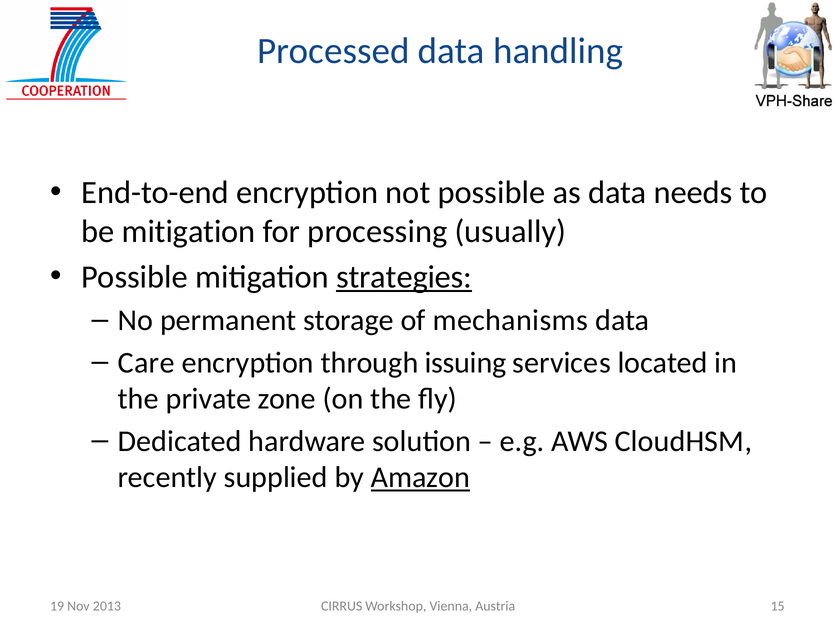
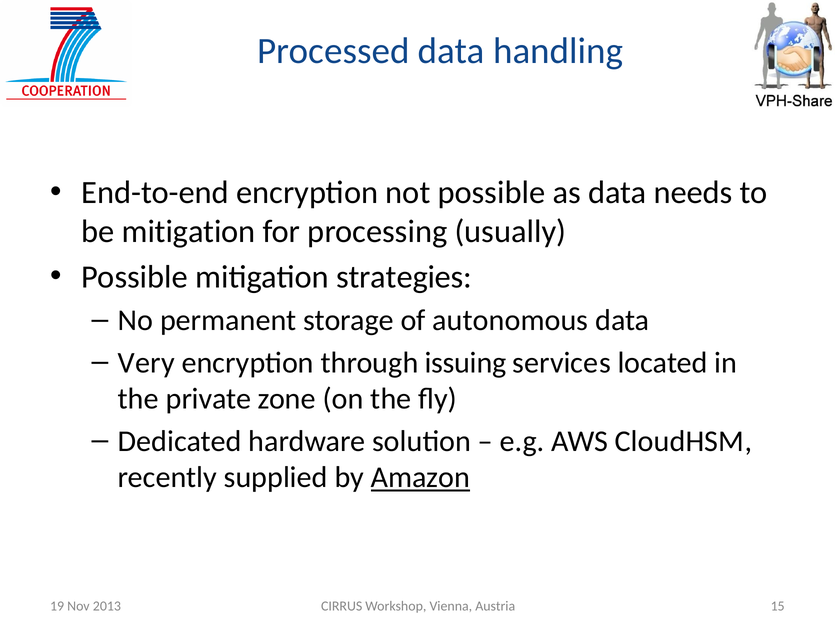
strategies underline: present -> none (404, 277)
mechanisms: mechanisms -> autonomous (510, 321)
Care: Care -> Very (146, 363)
